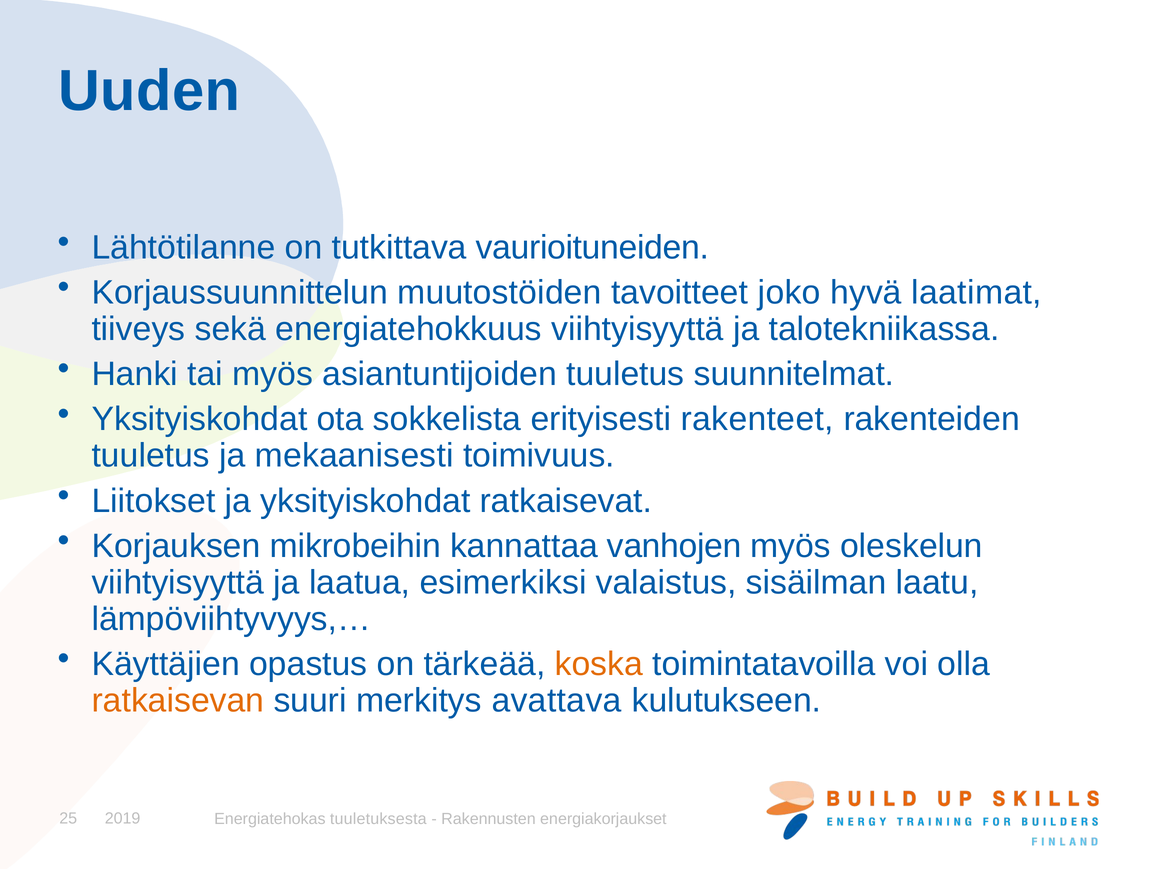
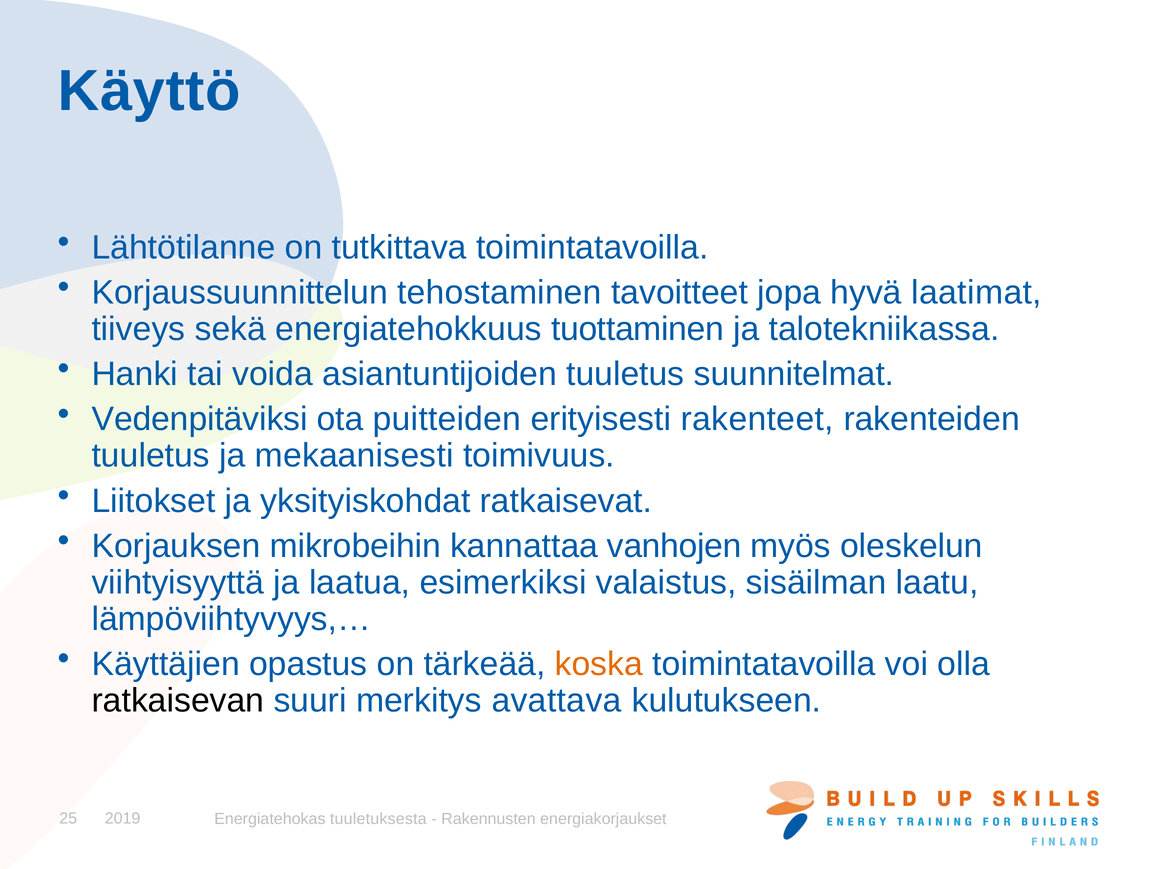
Uuden: Uuden -> Käyttö (149, 91)
tutkittava vaurioituneiden: vaurioituneiden -> toimintatavoilla (592, 247)
muutostöiden: muutostöiden -> tehostaminen (500, 292)
joko: joko -> jopa (789, 292)
energiatehokkuus viihtyisyyttä: viihtyisyyttä -> tuottaminen (638, 329)
tai myös: myös -> voida (273, 374)
Yksityiskohdat: Yksityiskohdat -> Vedenpitäviksi (200, 419)
sokkelista: sokkelista -> puitteiden (447, 419)
ratkaisevan colour: orange -> black (178, 700)
